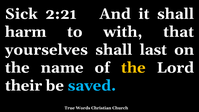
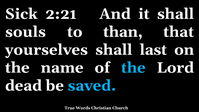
harm: harm -> souls (25, 32)
with: with -> than (123, 32)
the colour: yellow -> light blue (133, 68)
their: their -> dead (24, 86)
